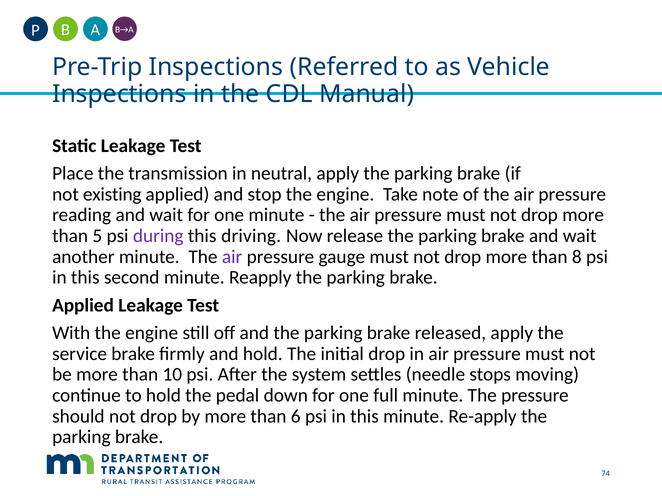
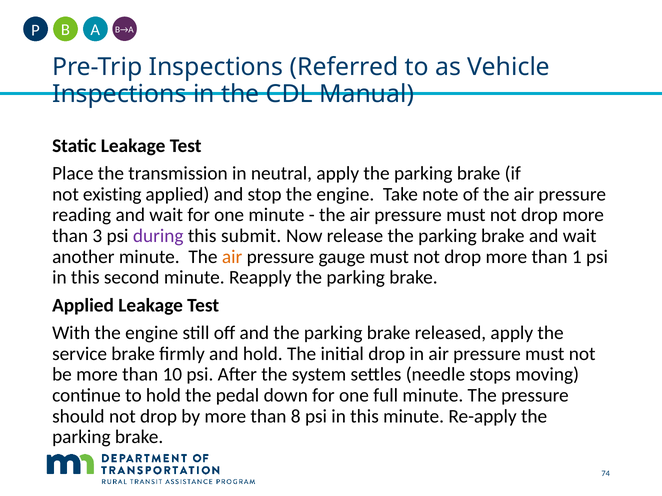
5: 5 -> 3 (97, 236)
driving: driving -> submit (251, 236)
air colour: purple -> orange (232, 257)
8: 8 -> 1 (577, 257)
6: 6 -> 8 (296, 417)
